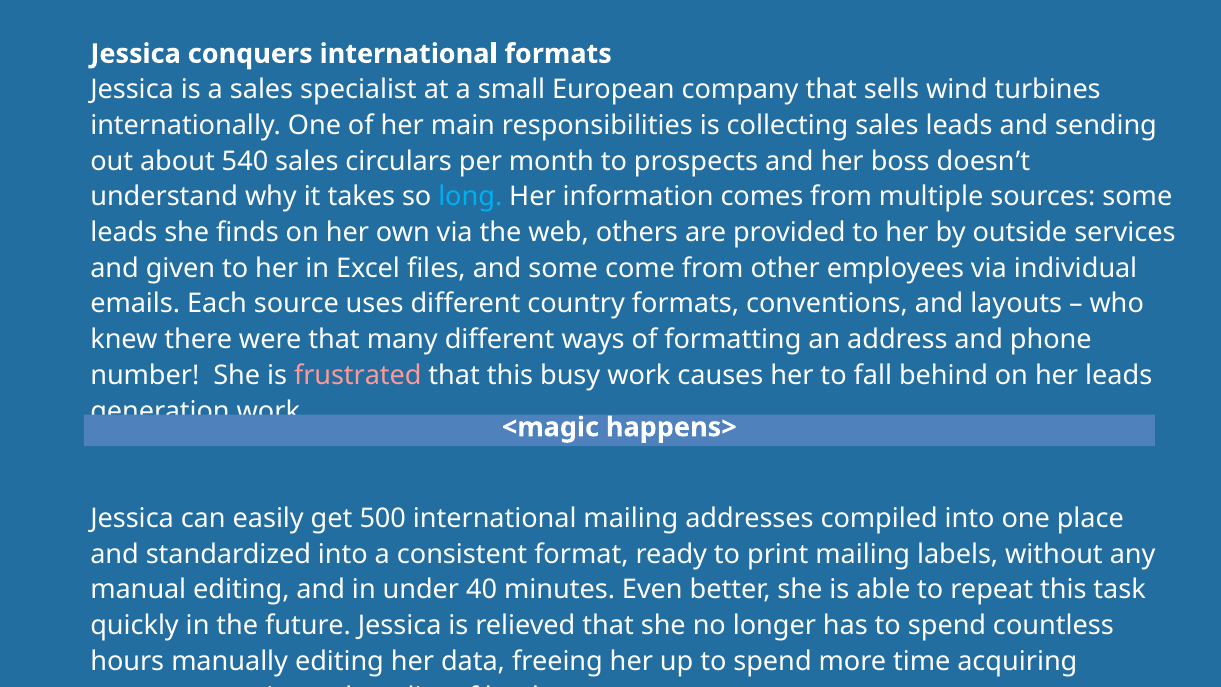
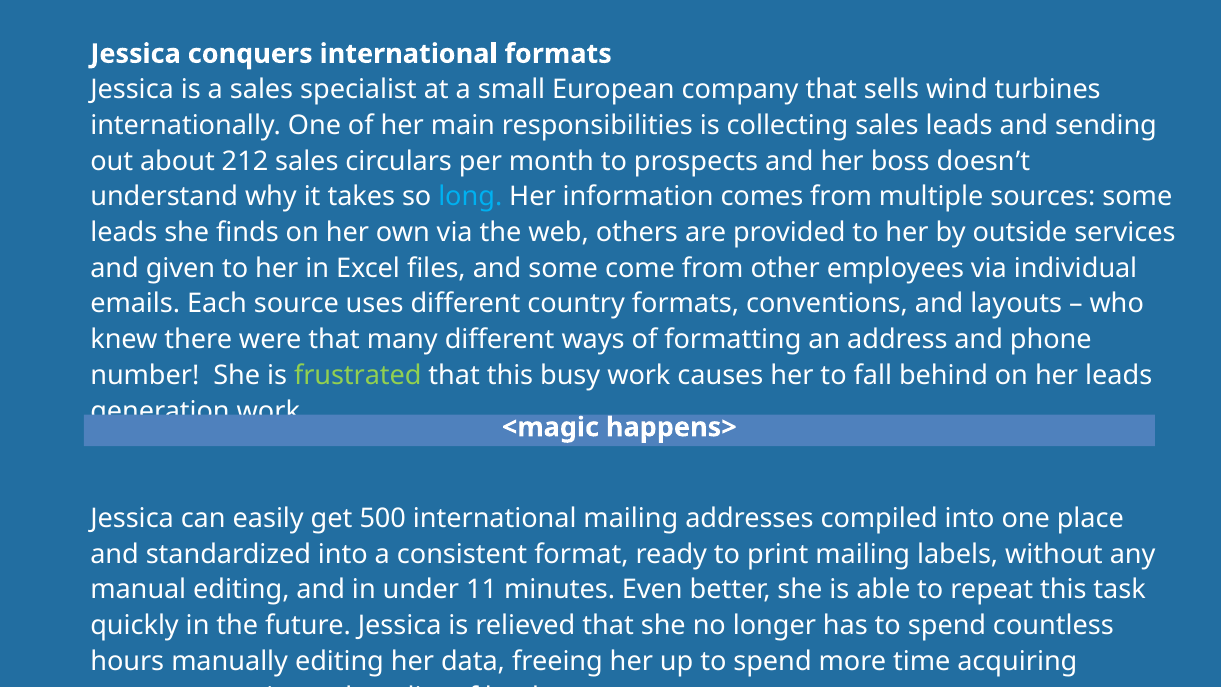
540: 540 -> 212 (245, 161)
frustrated colour: pink -> light green (358, 376)
40: 40 -> 11 (482, 590)
